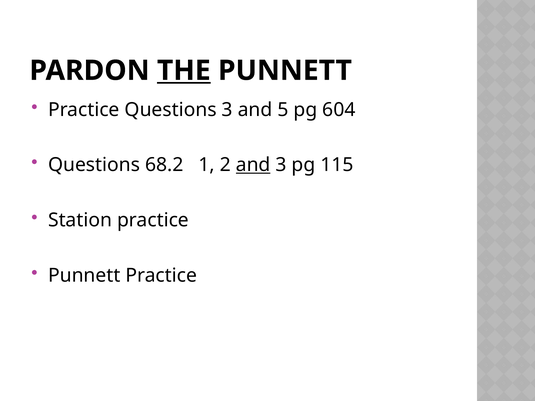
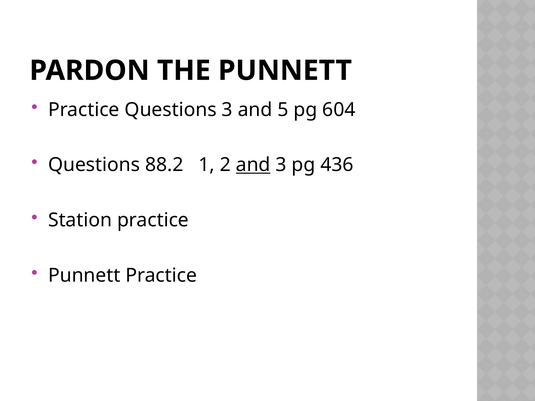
THE underline: present -> none (184, 71)
68.2: 68.2 -> 88.2 (164, 165)
115: 115 -> 436 (337, 165)
